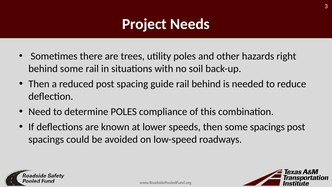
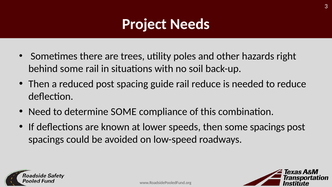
rail behind: behind -> reduce (206, 84)
determine POLES: POLES -> SOME (124, 112)
